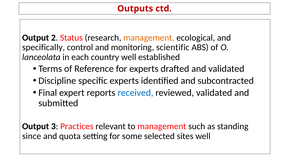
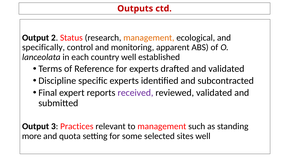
scientific: scientific -> apparent (173, 47)
received colour: blue -> purple (135, 93)
since: since -> more (32, 136)
